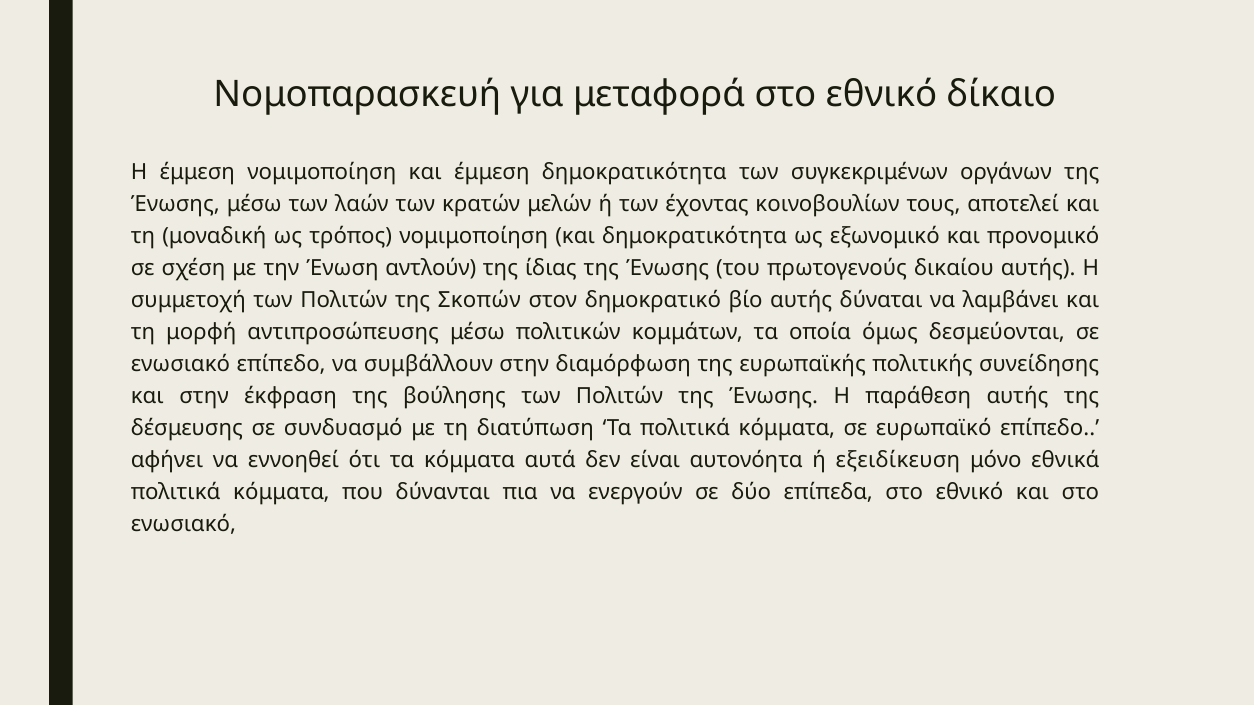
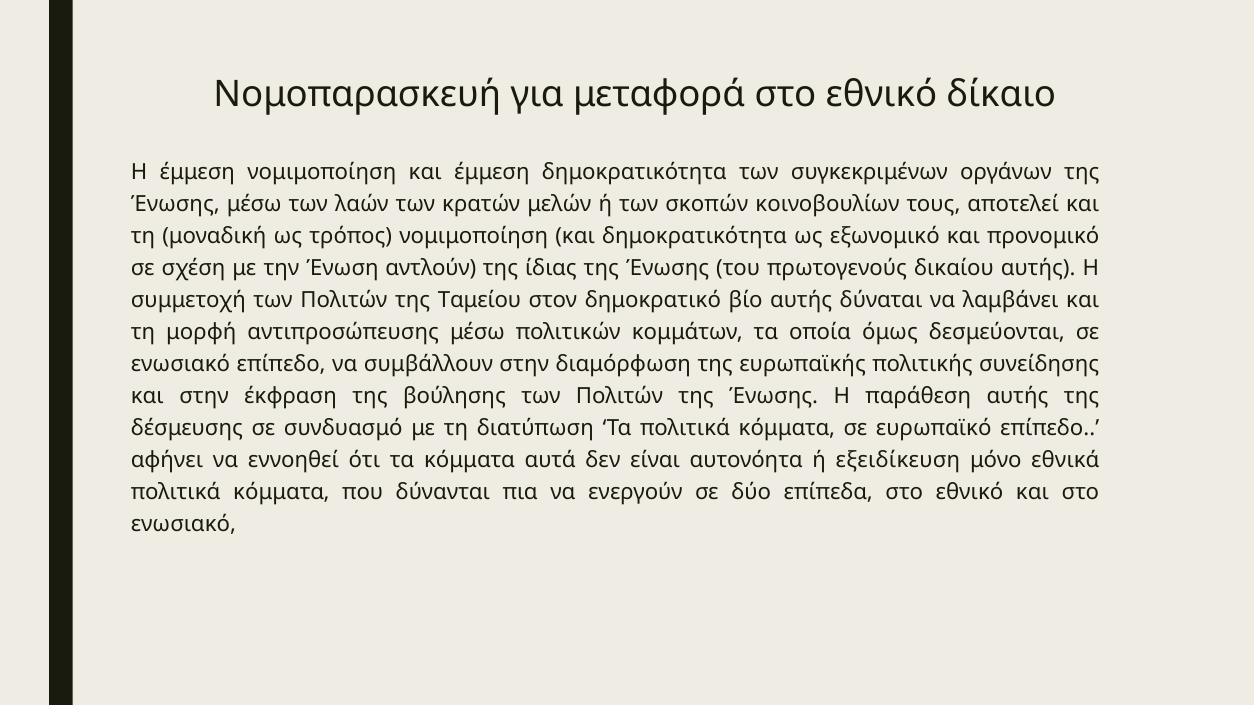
έχοντας: έχοντας -> σκοπών (707, 204)
Σκοπών: Σκοπών -> Ταμείου (480, 300)
